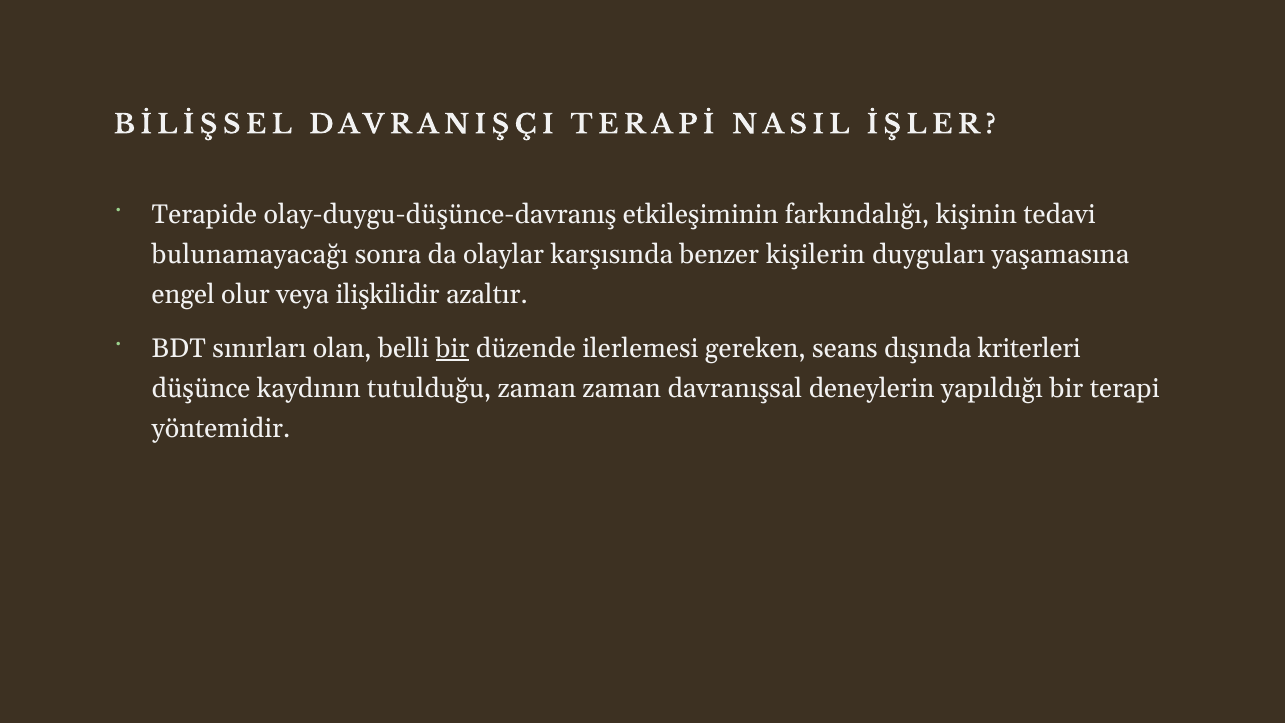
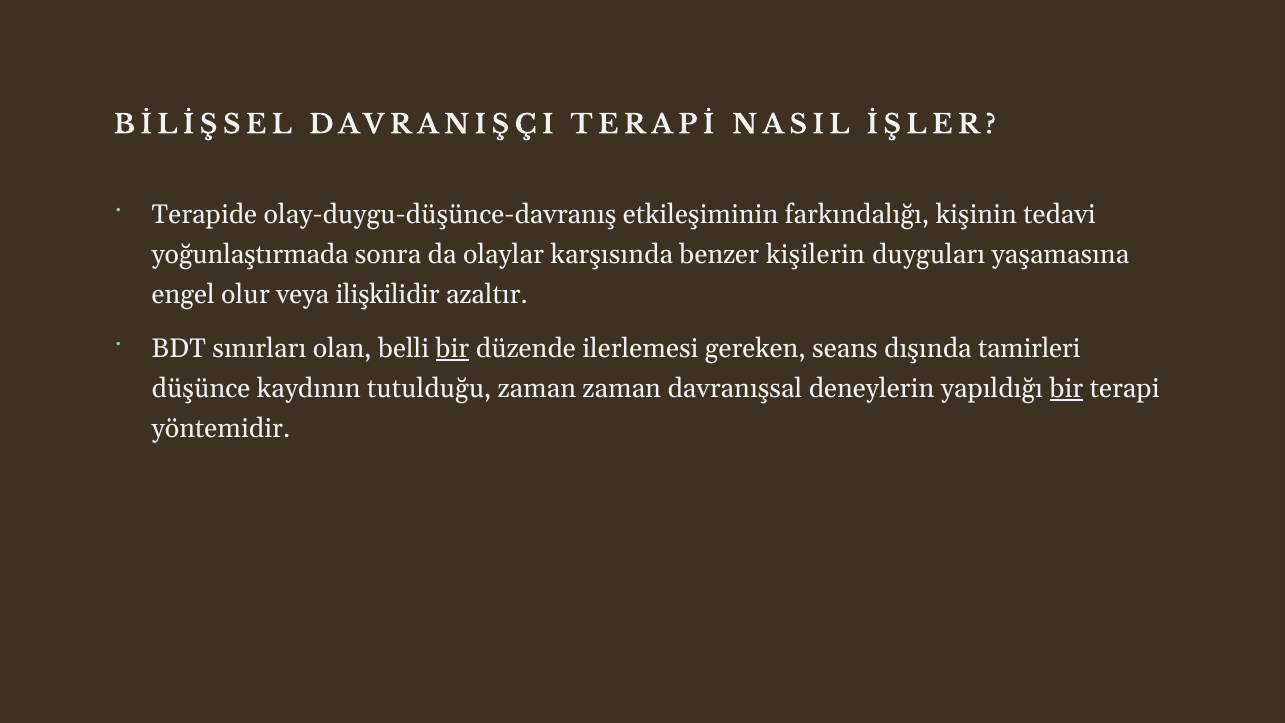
bulunamayacağı: bulunamayacağı -> yoğunlaştırmada (250, 255)
kriterleri: kriterleri -> tamirleri (1029, 349)
bir underline: none -> present (1066, 389)
